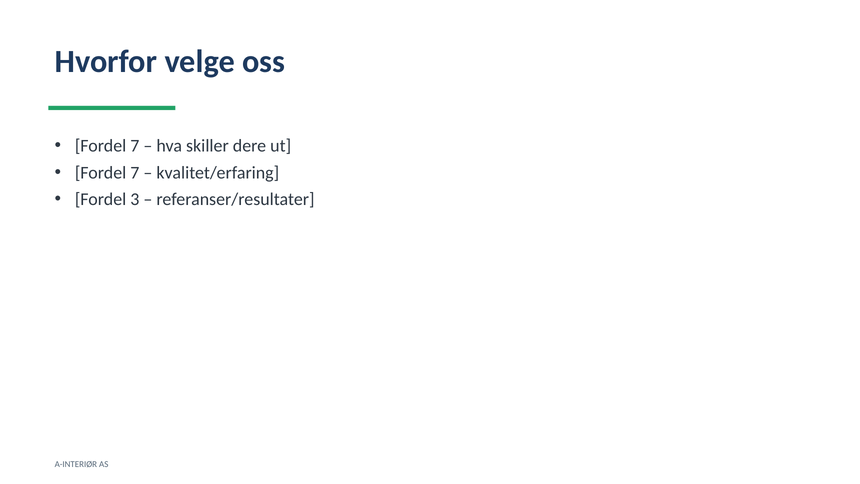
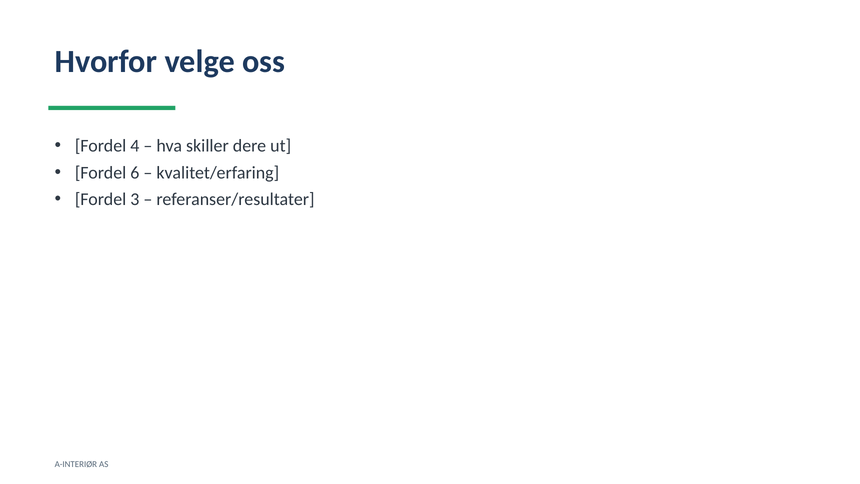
7: 7 -> 4 (135, 146)
7: 7 -> 6 (135, 173)
